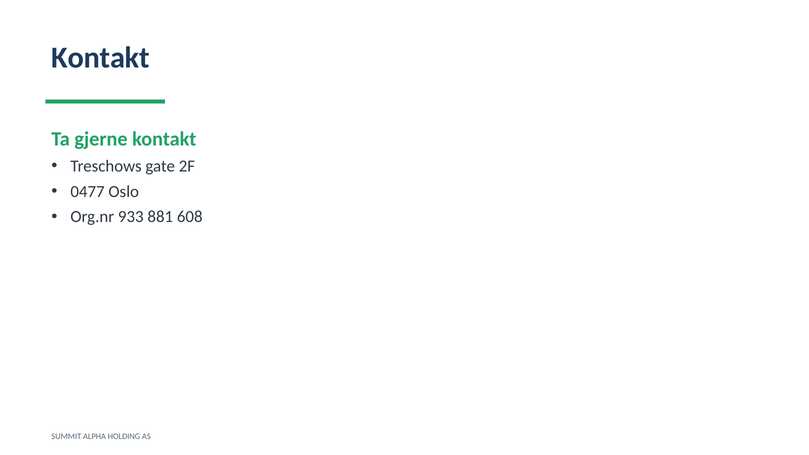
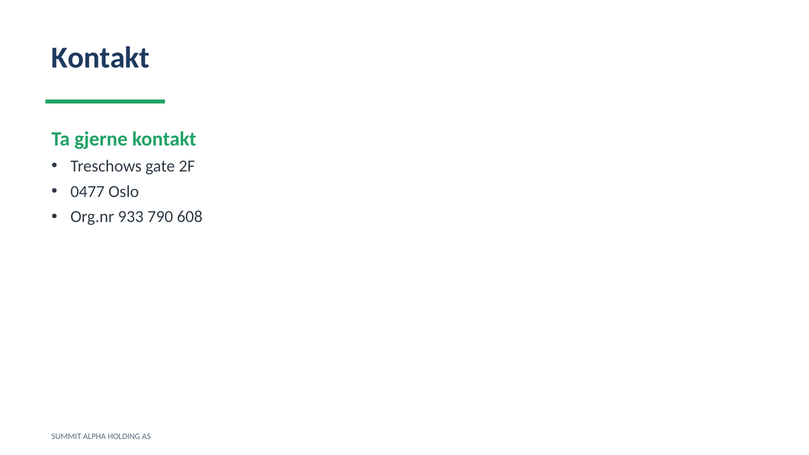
881: 881 -> 790 (160, 217)
